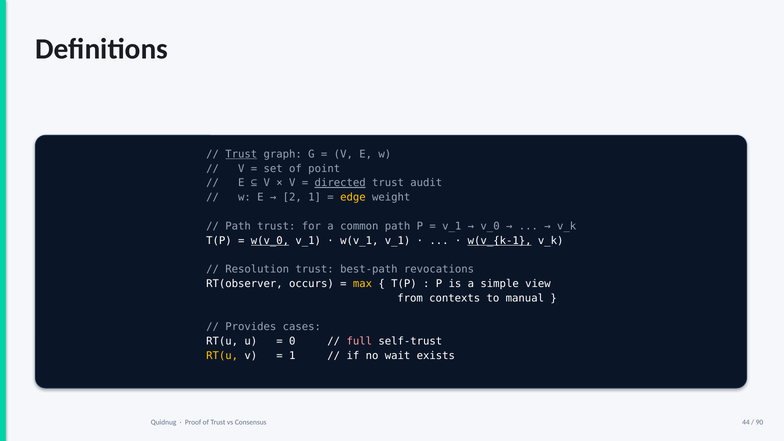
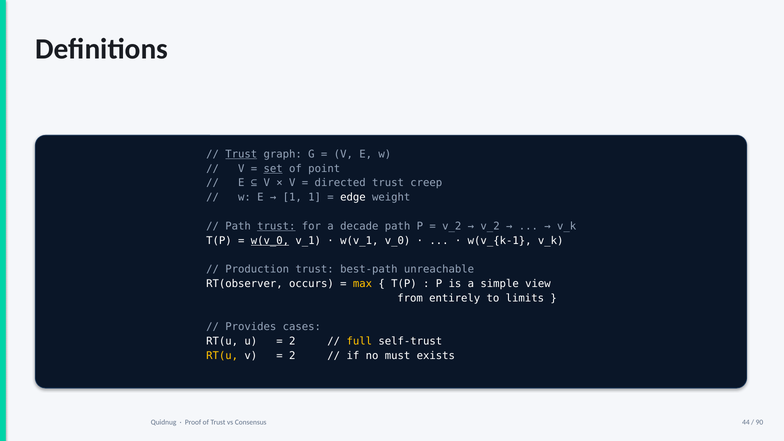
set underline: none -> present (273, 169)
directed underline: present -> none (340, 183)
audit: audit -> creep (426, 183)
2: 2 -> 1 (292, 197)
edge colour: yellow -> white (353, 197)
trust underline: none -> present (276, 226)
common: common -> decade (359, 226)
v_1: v_1 -> v_2 (452, 226)
v_0: v_0 -> v_2 (490, 226)
w(v_1 v_1: v_1 -> v_0 (398, 241)
w(v_{k-1 underline: present -> none (500, 241)
Resolution: Resolution -> Production (257, 269)
revocations: revocations -> unreachable (439, 269)
contexts: contexts -> entirely (455, 298)
manual: manual -> limits (525, 298)
0: 0 -> 2 (292, 341)
full colour: pink -> yellow (359, 341)
1: 1 -> 2 (292, 356)
wait: wait -> must (398, 356)
